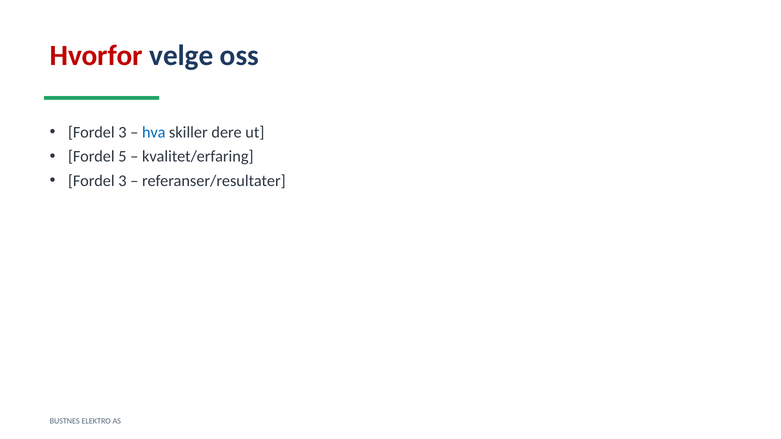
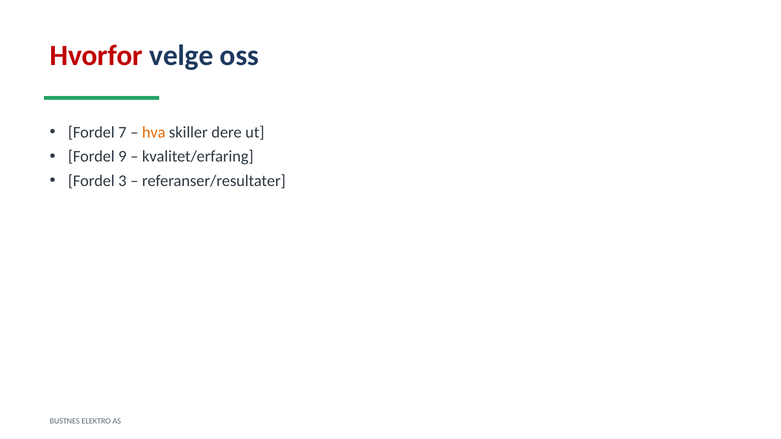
3: 3 -> 7 (122, 132)
hva colour: blue -> orange (154, 132)
5: 5 -> 9 (122, 157)
